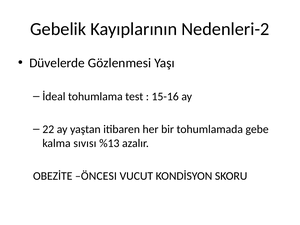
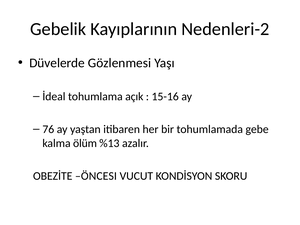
test: test -> açık (134, 97)
22: 22 -> 76 (48, 129)
sıvısı: sıvısı -> ölüm (85, 143)
